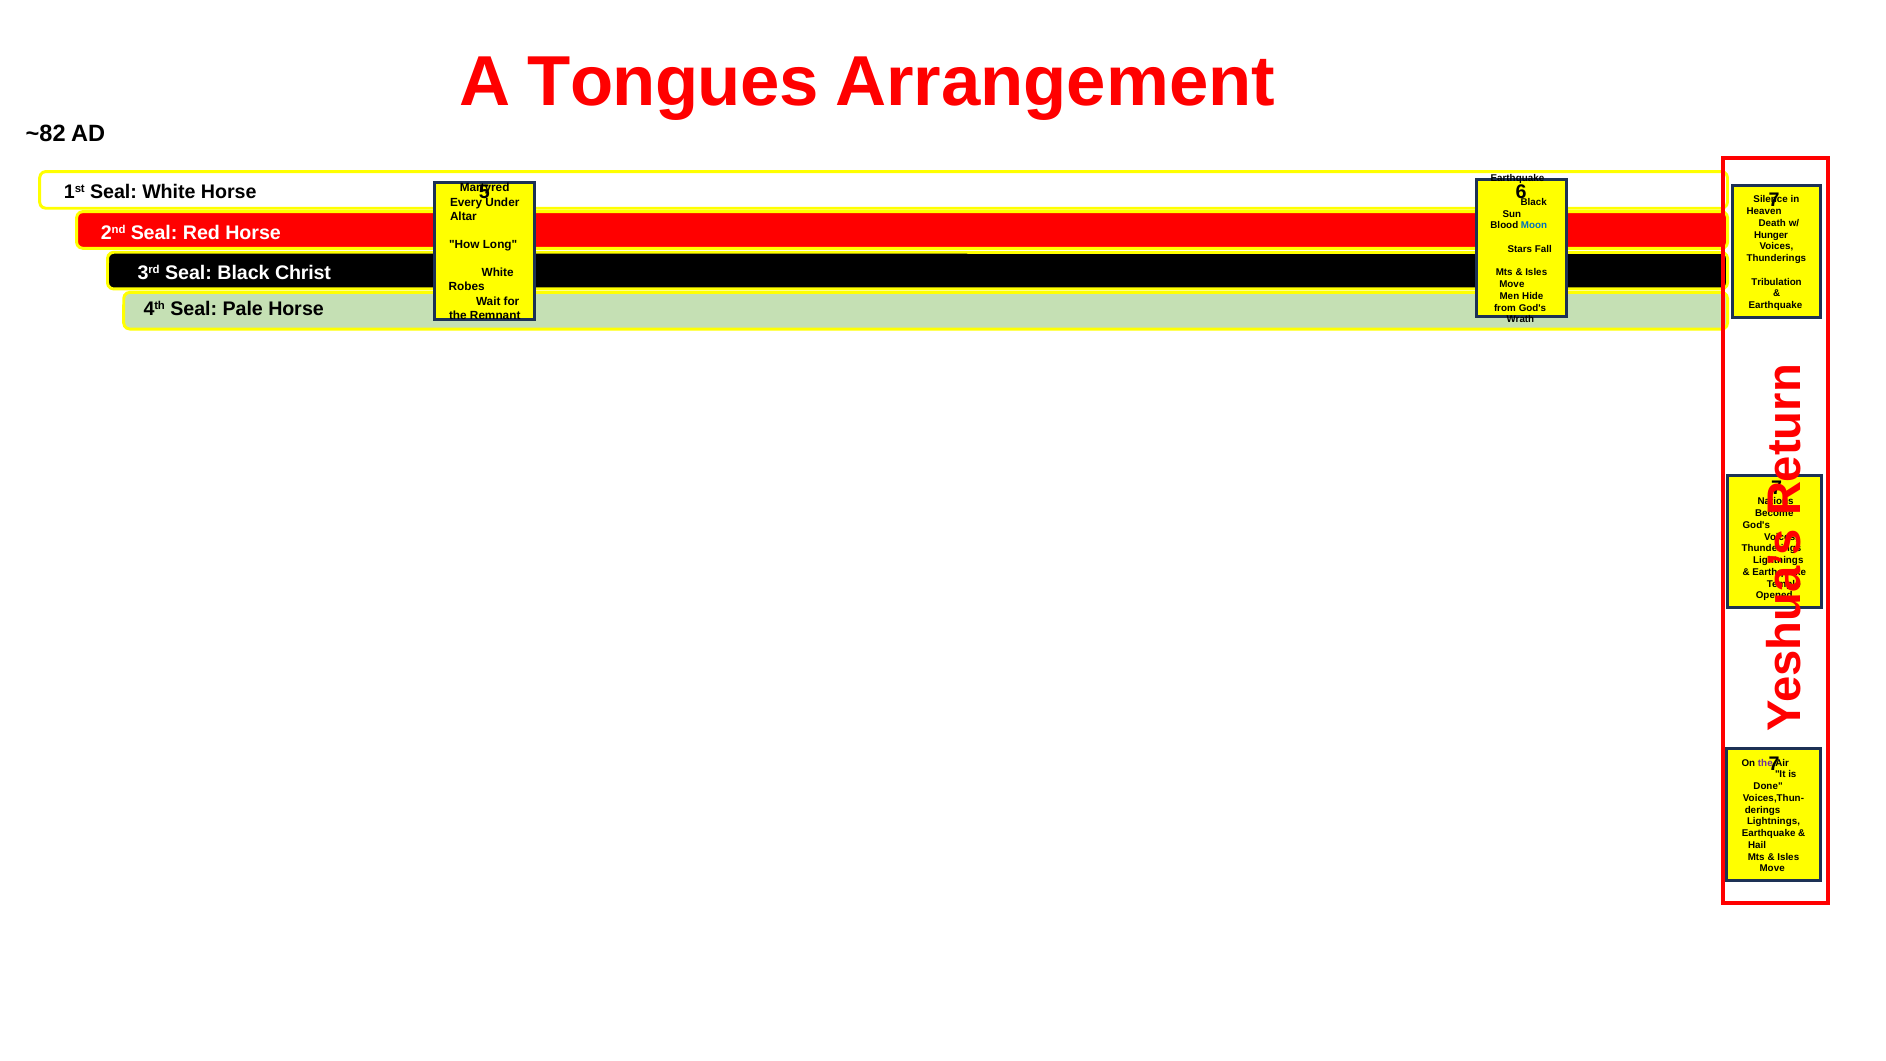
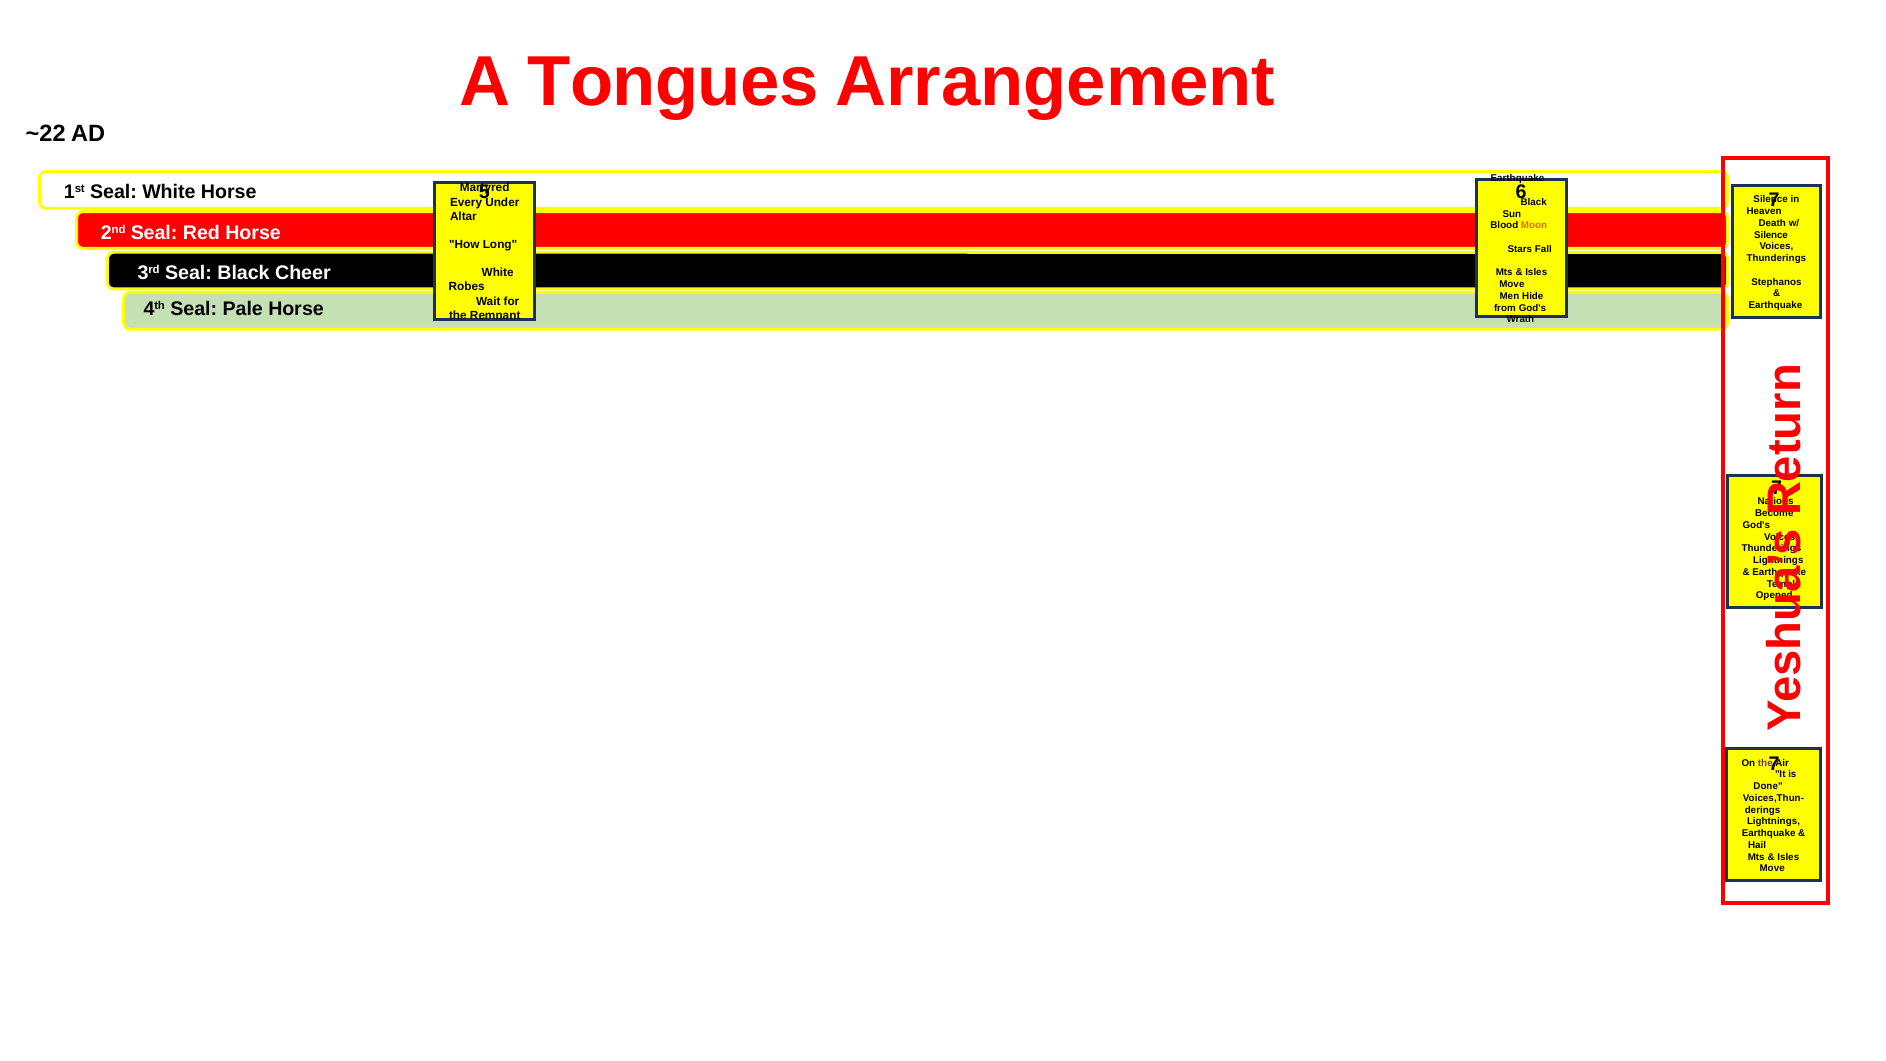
~82: ~82 -> ~22 (46, 134)
Moon colour: blue -> orange (1534, 226)
Hunger: Hunger -> Silence (1771, 235)
Christ: Christ -> Cheer (303, 273)
Tribulation: Tribulation -> Stephanos (1776, 282)
